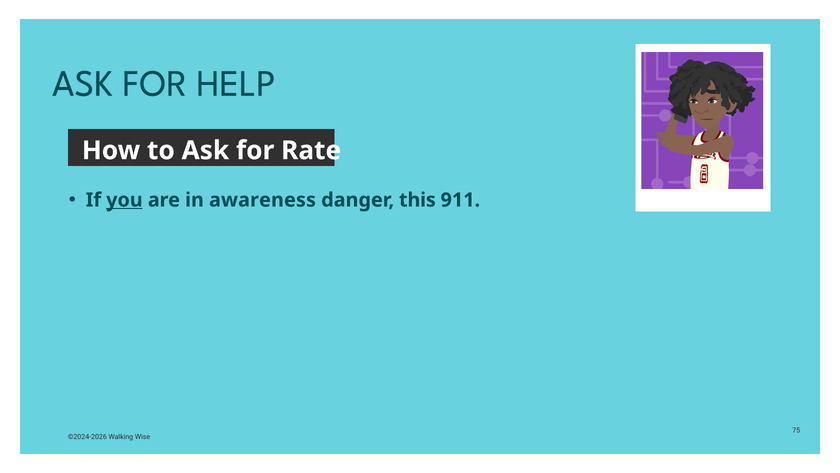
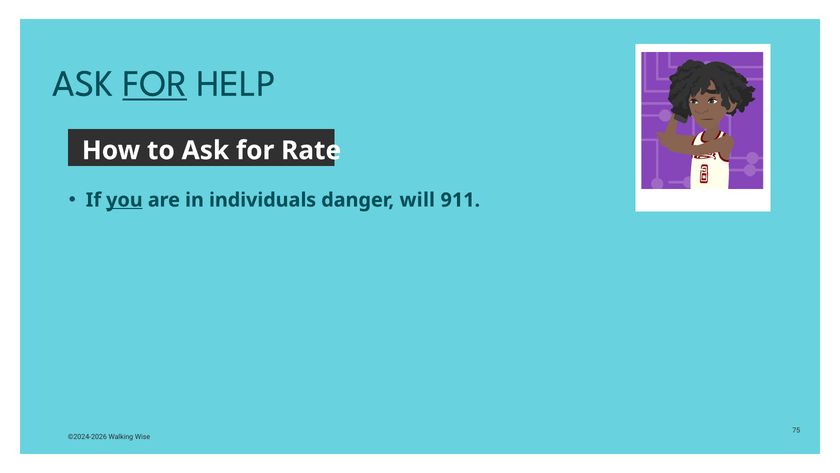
FOR underline: none -> present (155, 83)
awareness: awareness -> individuals (263, 200)
this: this -> will (417, 200)
